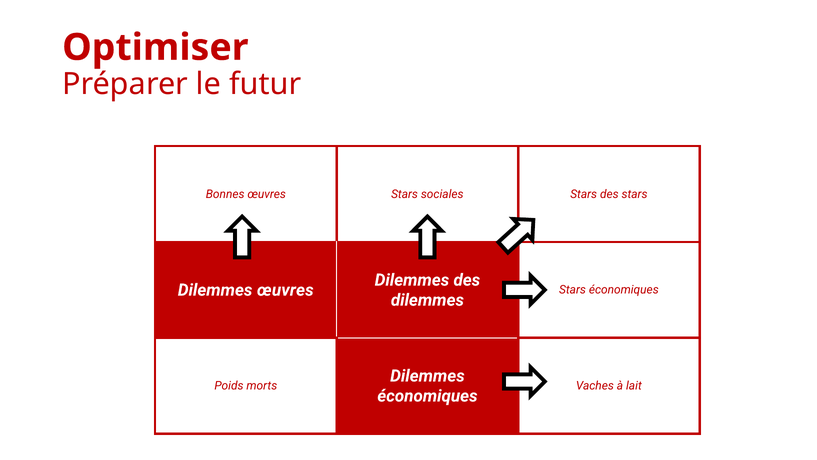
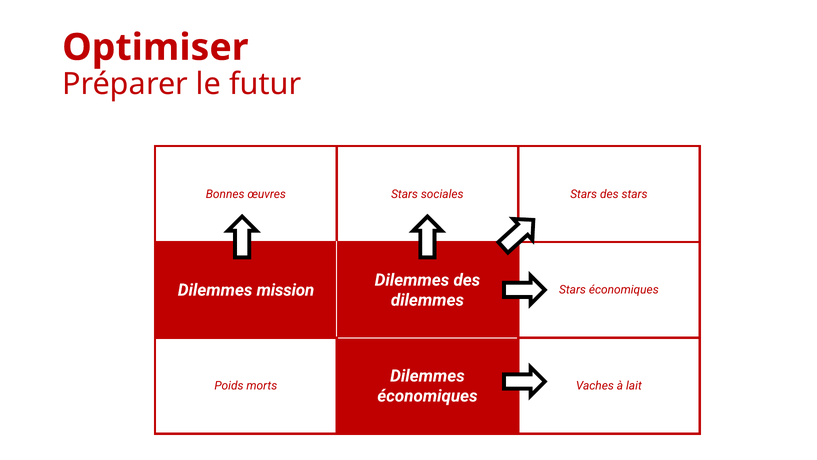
Dilemmes œuvres: œuvres -> mission (285, 290)
